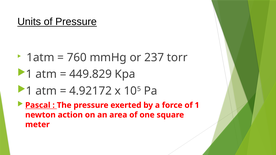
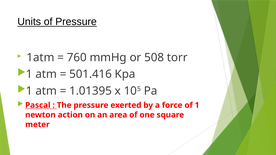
237: 237 -> 508 (154, 58)
449.829: 449.829 -> 501.416 (91, 74)
4.92172: 4.92172 -> 1.01395 (91, 91)
